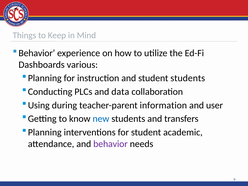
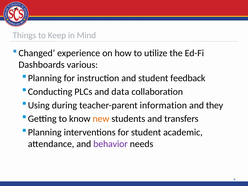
Behavior: Behavior -> Changed (37, 53)
student students: students -> feedback (188, 78)
user: user -> they (215, 105)
new colour: blue -> orange (101, 119)
